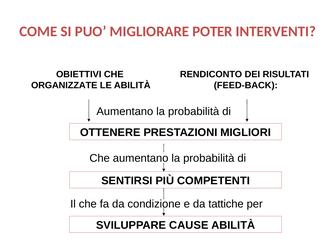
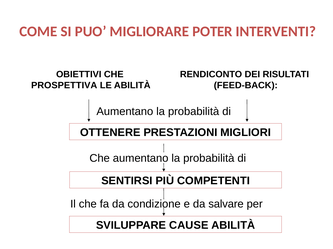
ORGANIZZATE: ORGANIZZATE -> PROSPETTIVA (64, 86)
tattiche: tattiche -> salvare (226, 205)
